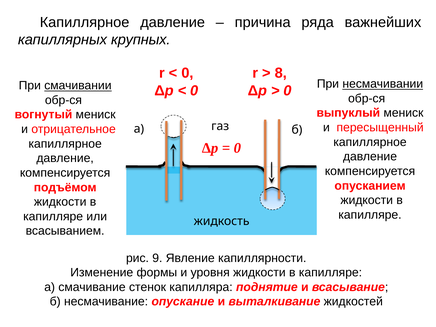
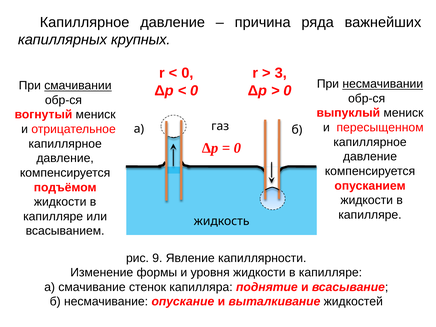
8: 8 -> 3 (281, 73)
пересыщенный: пересыщенный -> пересыщенном (380, 128)
